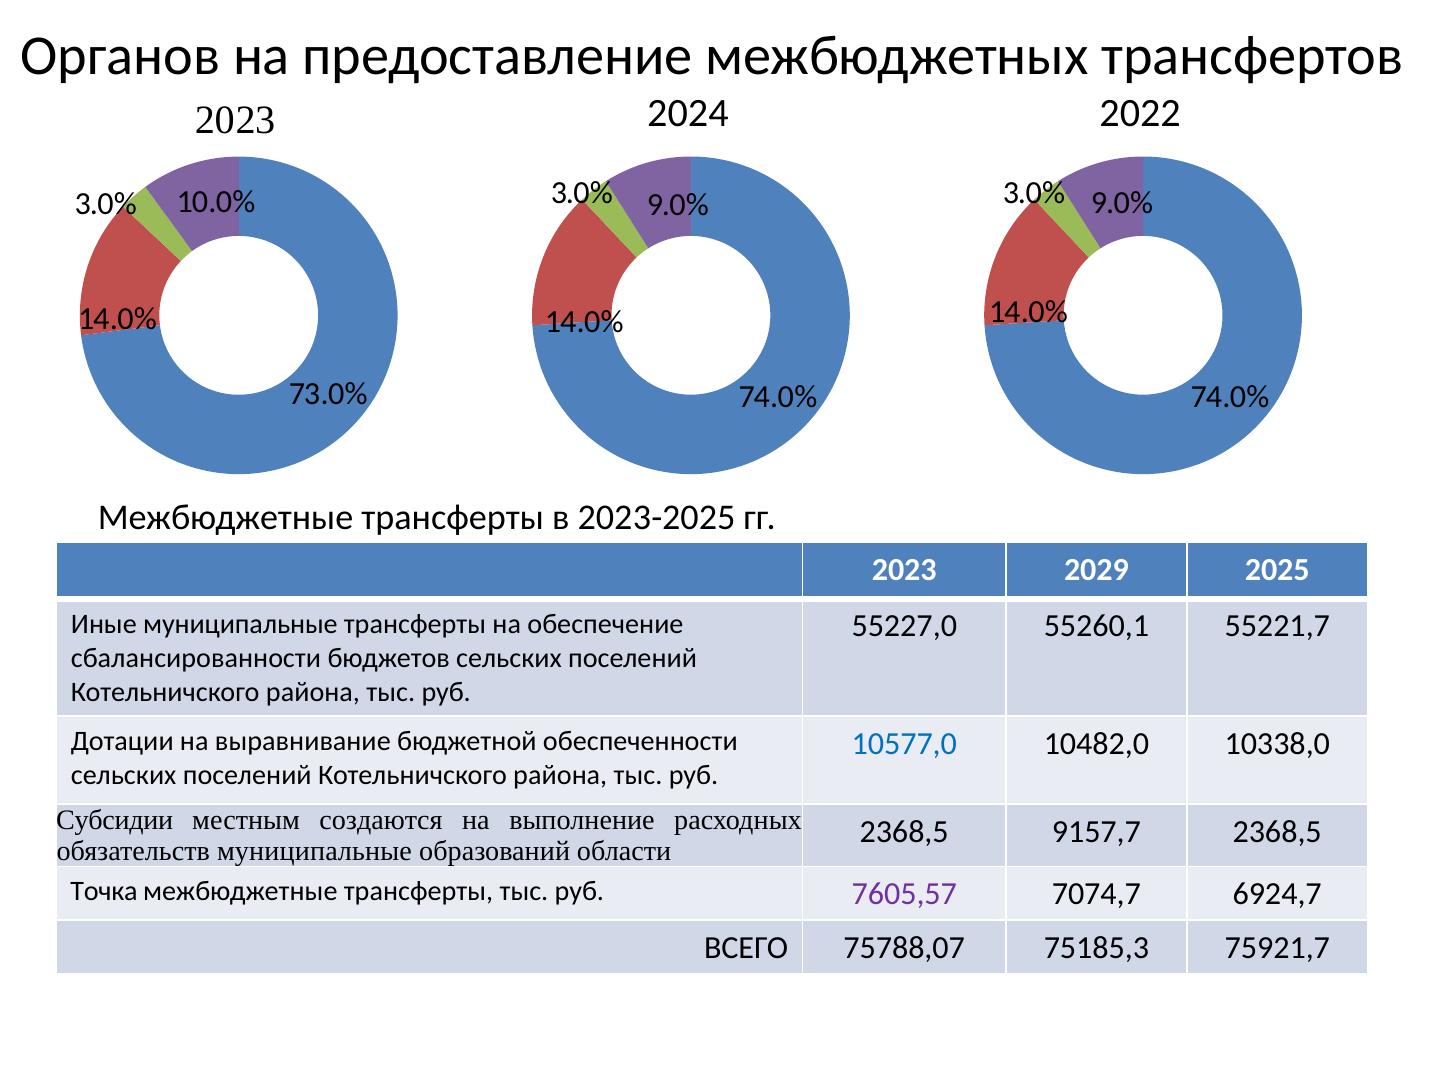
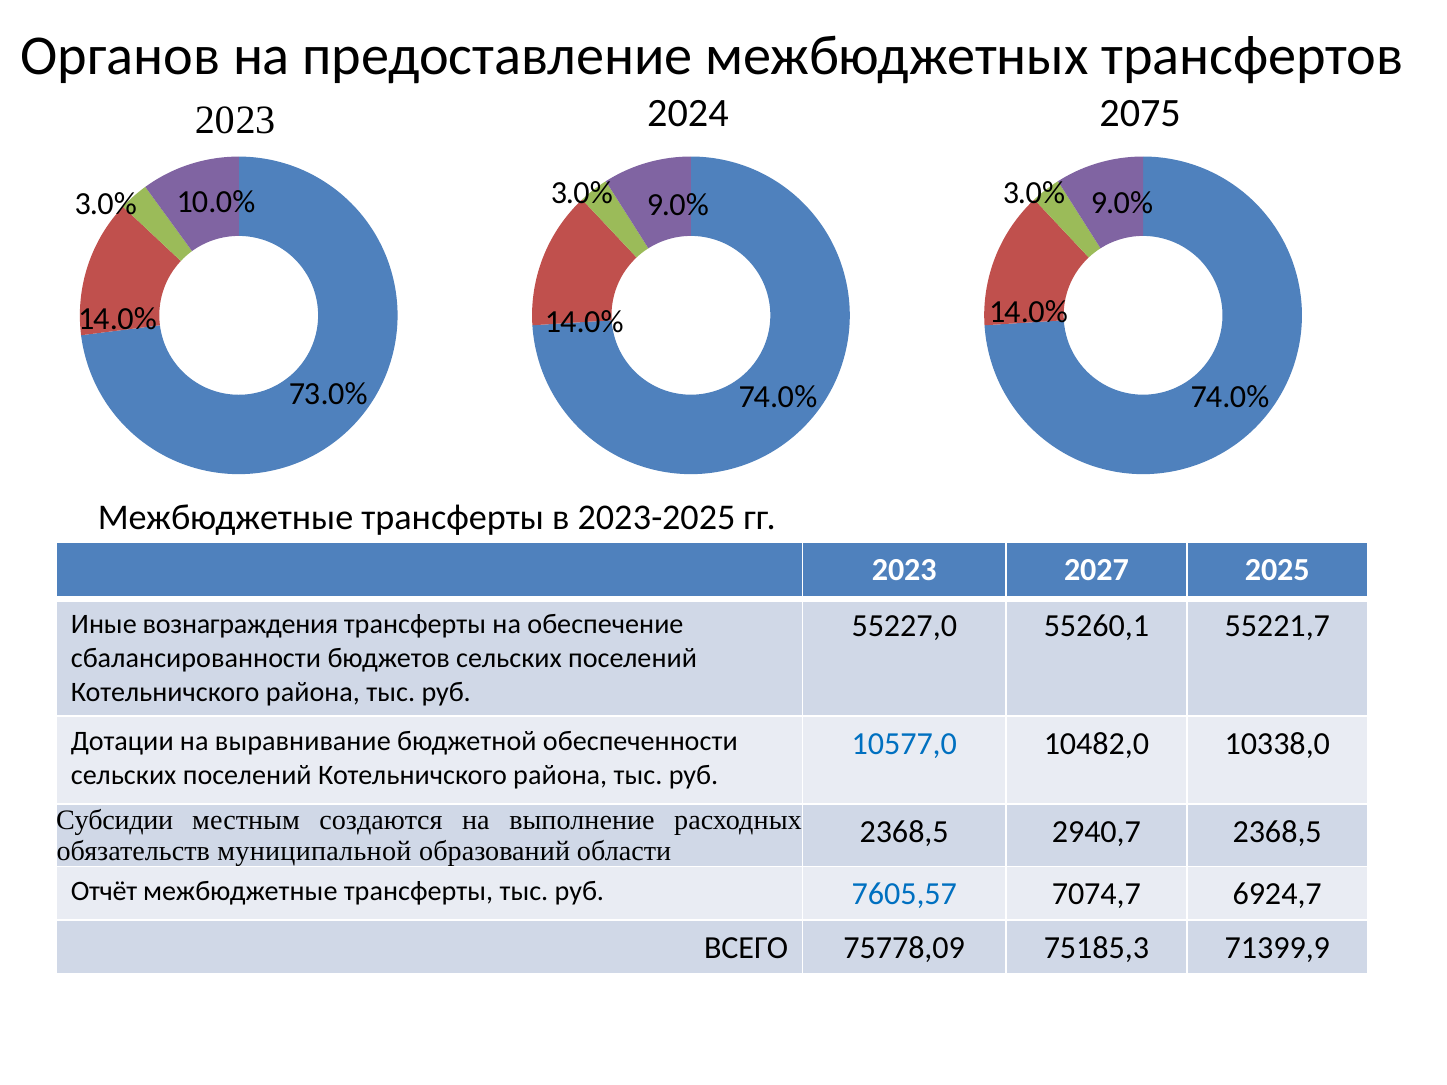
2022: 2022 -> 2075 (1140, 113)
2029: 2029 -> 2027 (1096, 570)
Иные муниципальные: муниципальные -> вознаграждения (241, 624)
9157,7: 9157,7 -> 2940,7 (1096, 832)
обязательств муниципальные: муниципальные -> муниципальной (314, 851)
Точка: Точка -> Отчёт (104, 891)
7605,57 colour: purple -> blue (904, 894)
75788,07: 75788,07 -> 75778,09 (904, 948)
75921,7: 75921,7 -> 71399,9 (1277, 948)
